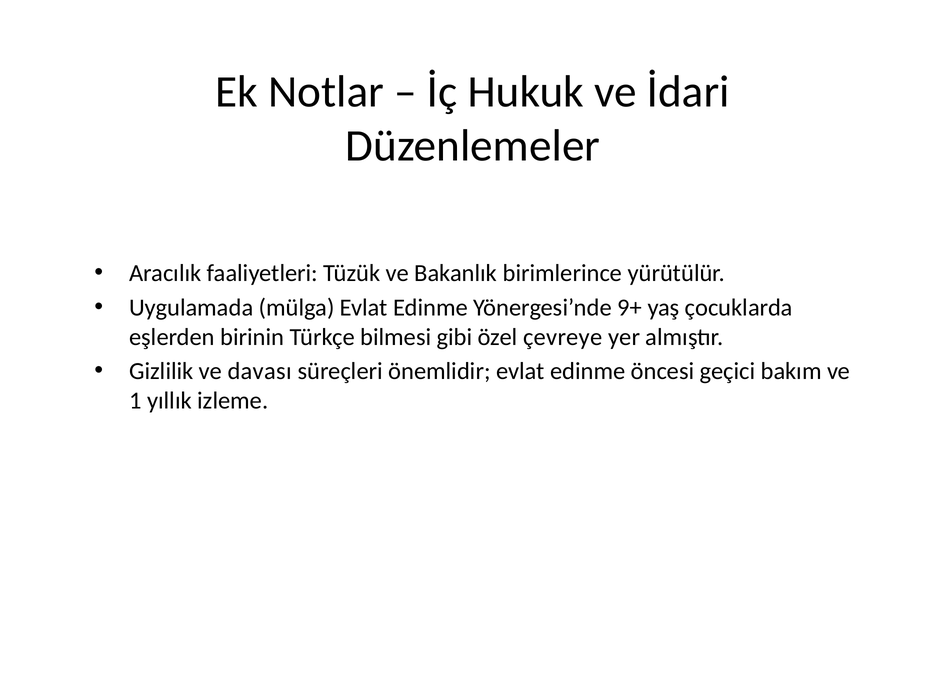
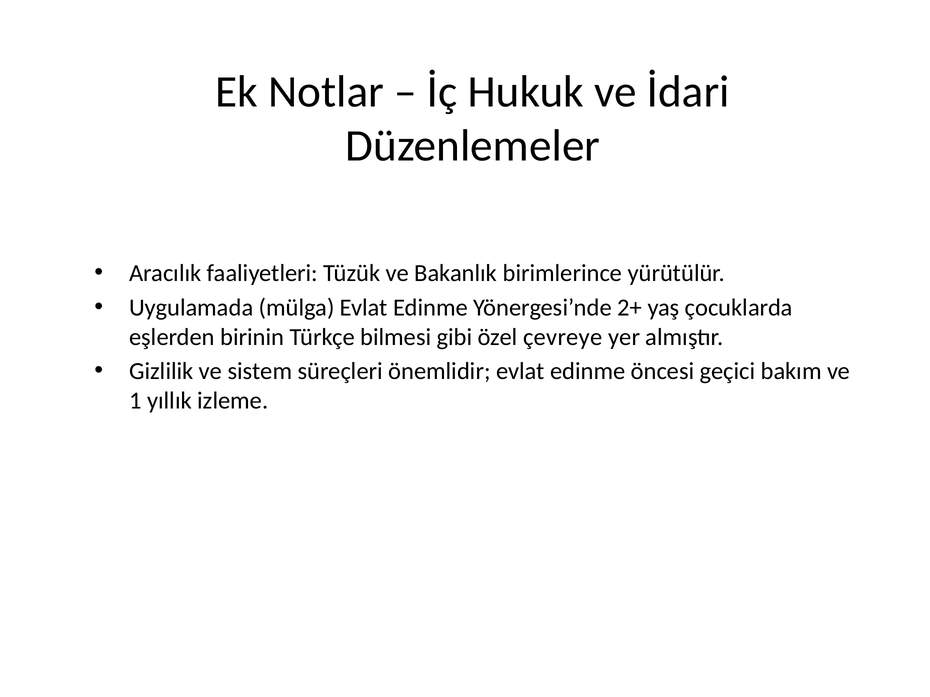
9+: 9+ -> 2+ (630, 308)
davası: davası -> sistem (260, 371)
